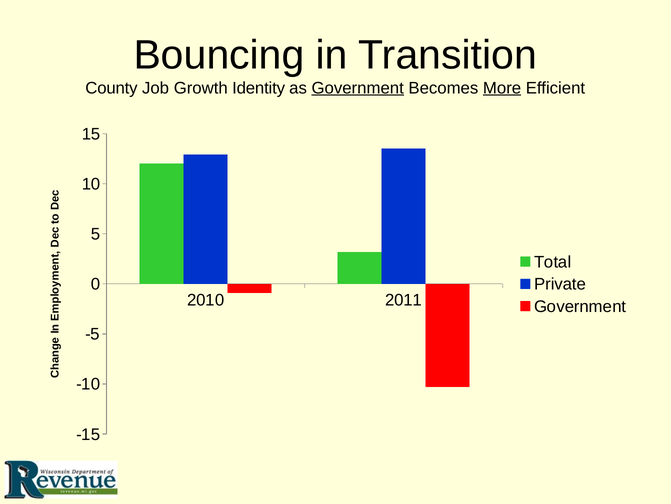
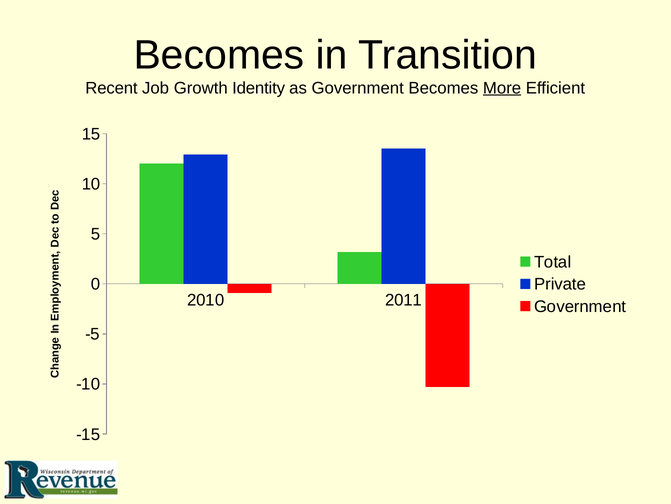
Bouncing: Bouncing -> Becomes (219, 55)
County: County -> Recent (111, 88)
Government underline: present -> none (358, 88)
